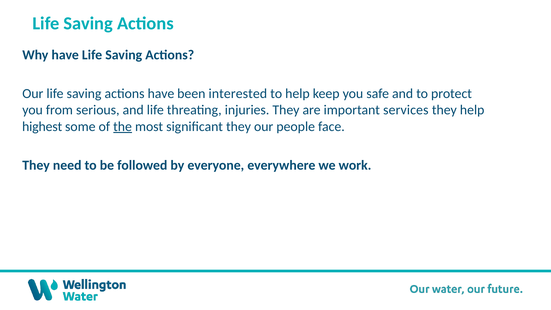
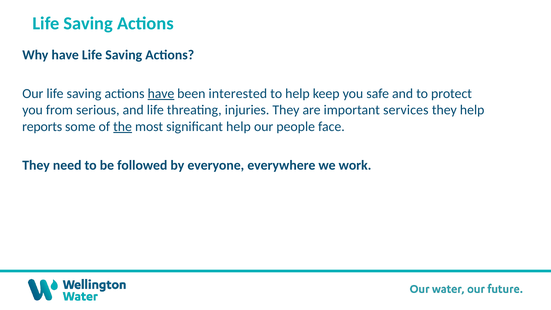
have underline: none -> present (161, 93)
highest: highest -> reports (42, 127)
significant they: they -> help (238, 127)
